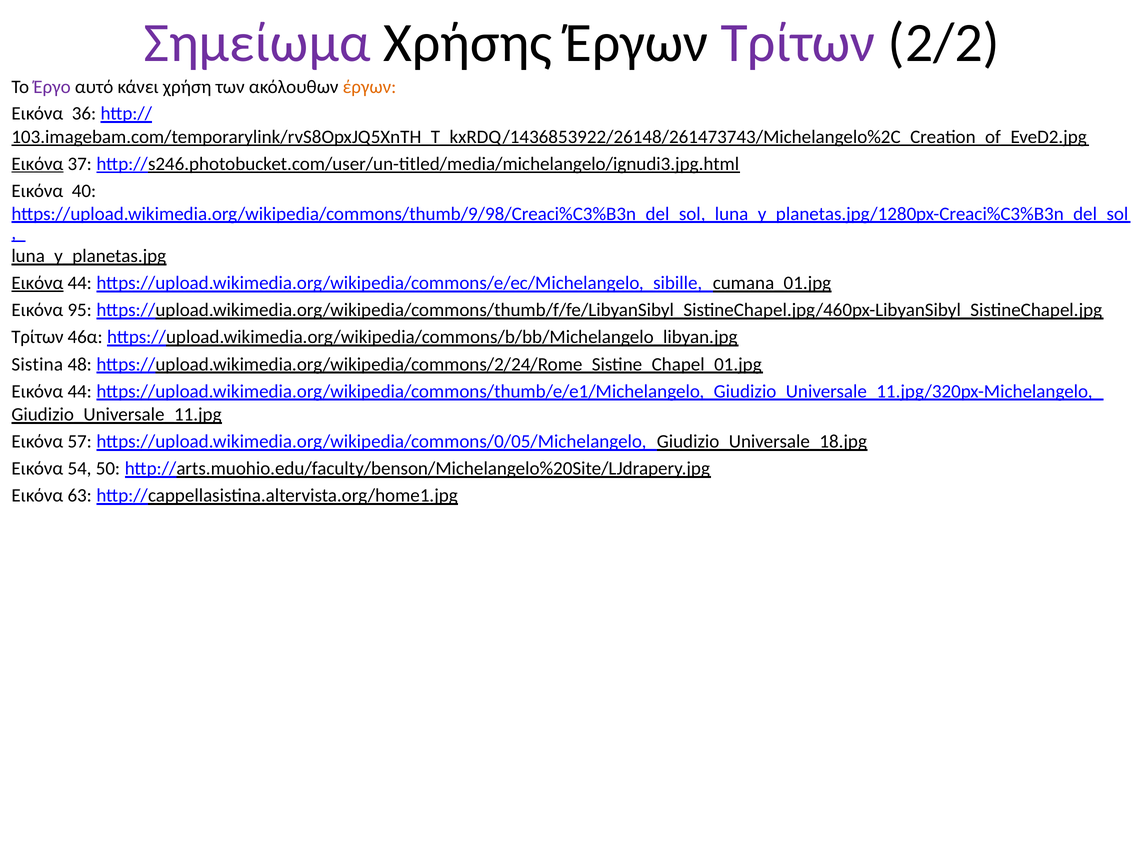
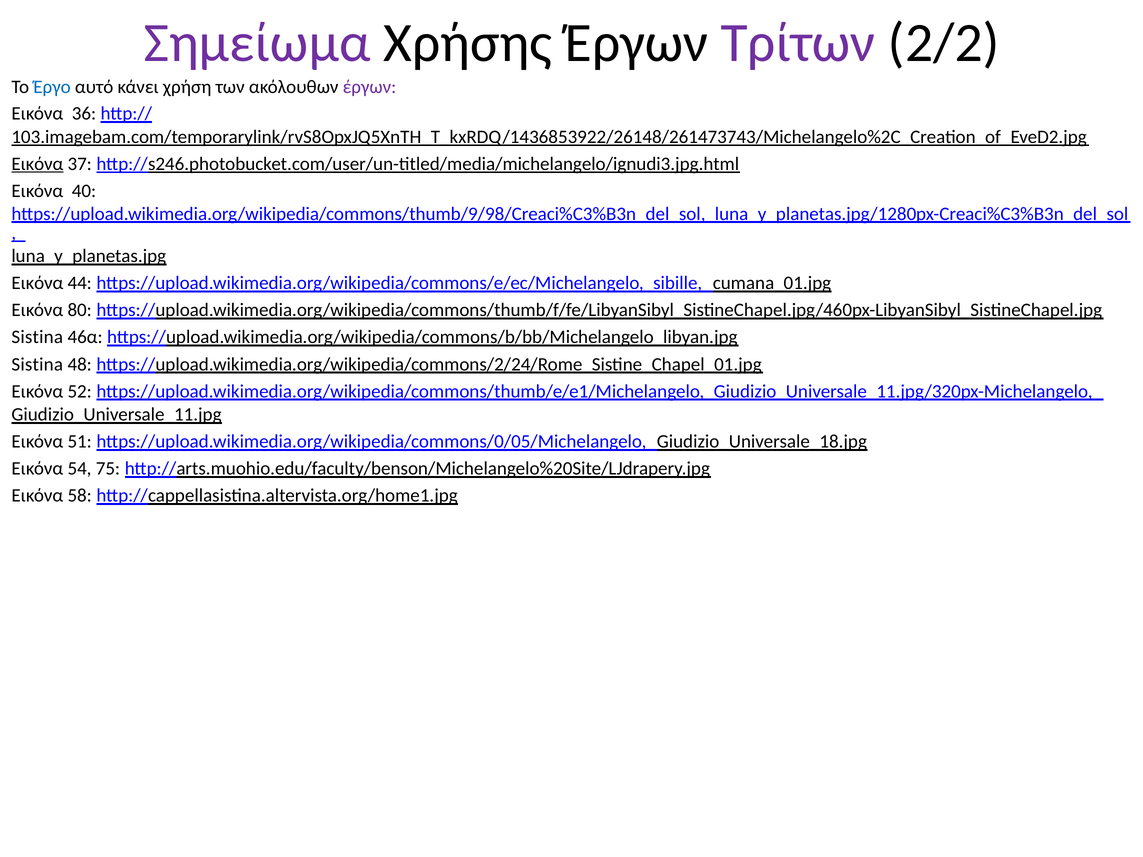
Έργο colour: purple -> blue (52, 87)
έργων colour: orange -> purple (369, 87)
Εικόνα underline: present -> none (37, 283)
95: 95 -> 80 (80, 310)
Τρίτων: Τρίτων -> Sistina (37, 337)
44: 44 -> 52 (80, 391)
57: 57 -> 51 (80, 442)
50: 50 -> 75 (108, 469)
63: 63 -> 58 (80, 496)
